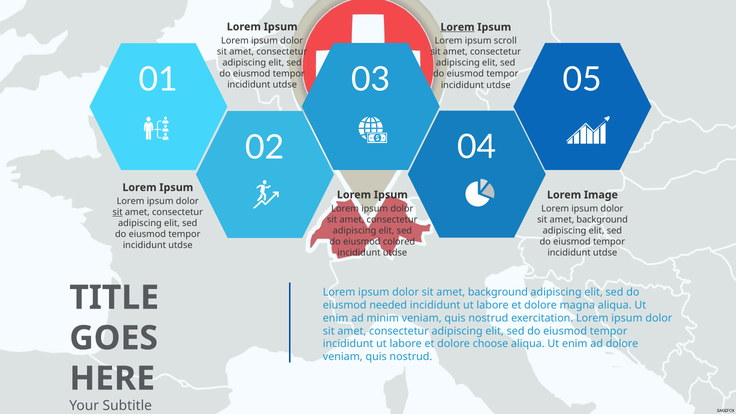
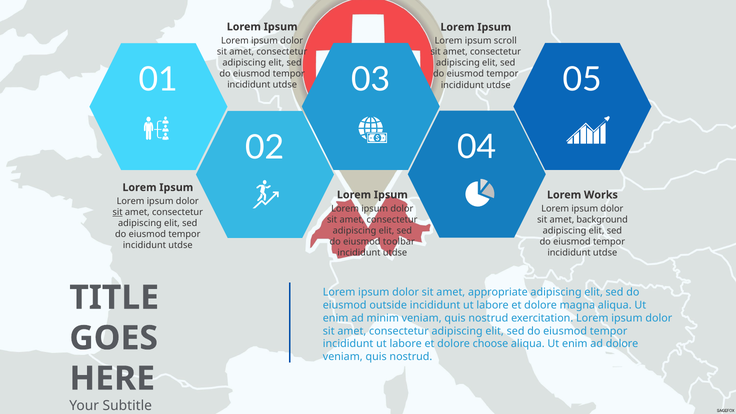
Lorem underline: present -> none (457, 27)
Image: Image -> Works (601, 195)
colored: colored -> toolbar (399, 242)
background: background -> appropriate (498, 292)
needed: needed -> outside (388, 305)
